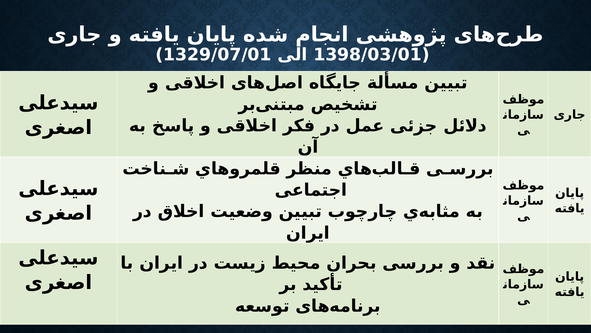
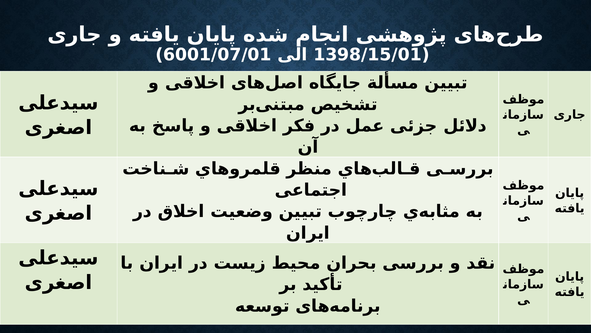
1329/07/01: 1329/07/01 -> 6001/07/01 (217, 55)
1398/03/01: 1398/03/01 -> 1398/15/01 (368, 55)
